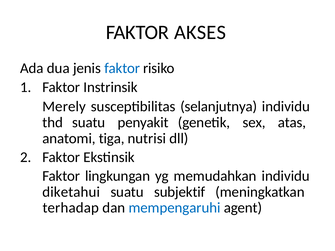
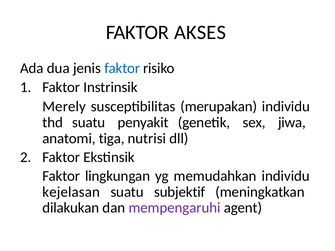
selanjutnya: selanjutnya -> merupakan (219, 107)
atas: atas -> jiwa (292, 123)
diketahui: diketahui -> kejelasan (71, 192)
terhadap: terhadap -> dilakukan (71, 208)
mempengaruhi colour: blue -> purple (174, 208)
